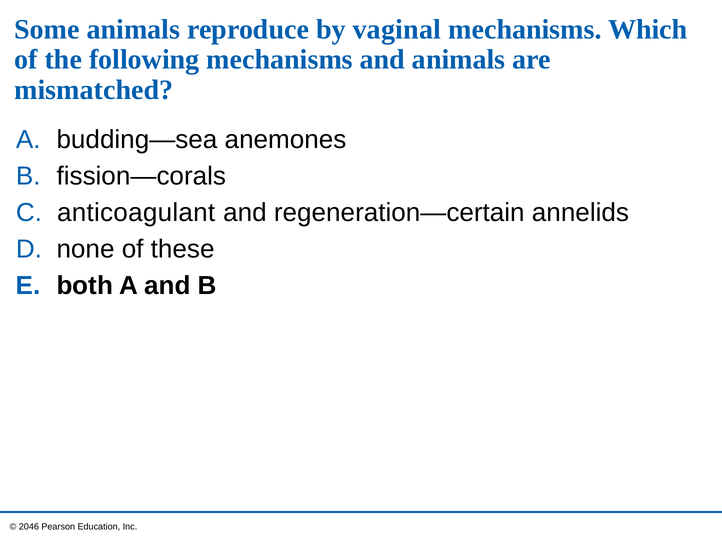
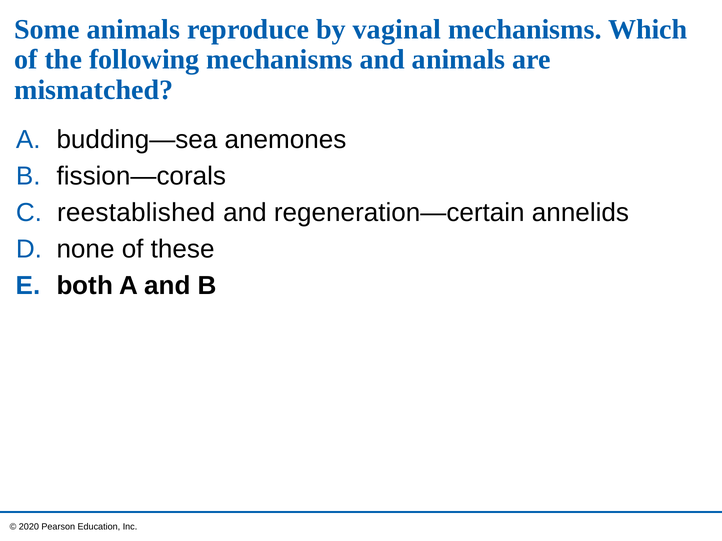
anticoagulant: anticoagulant -> reestablished (136, 213)
2046: 2046 -> 2020 (29, 527)
